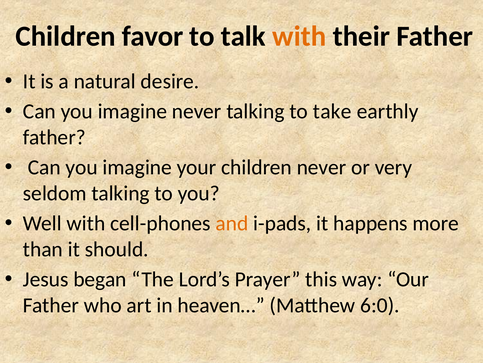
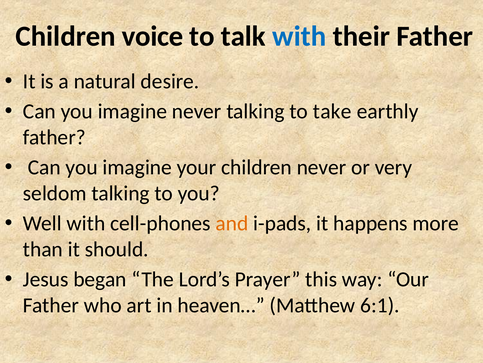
favor: favor -> voice (153, 36)
with colour: orange -> blue (299, 36)
6:0: 6:0 -> 6:1 (380, 305)
